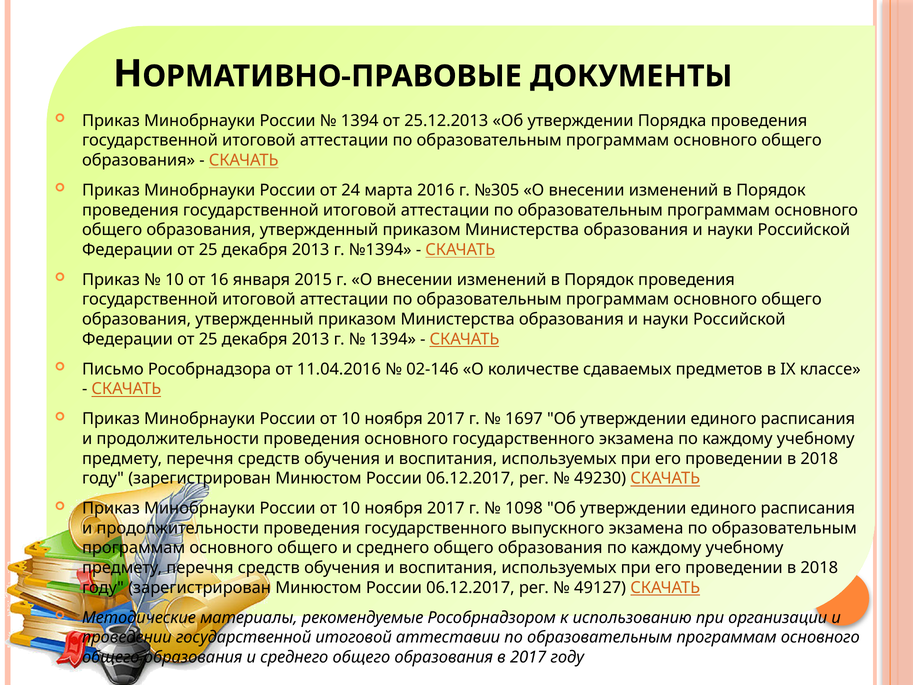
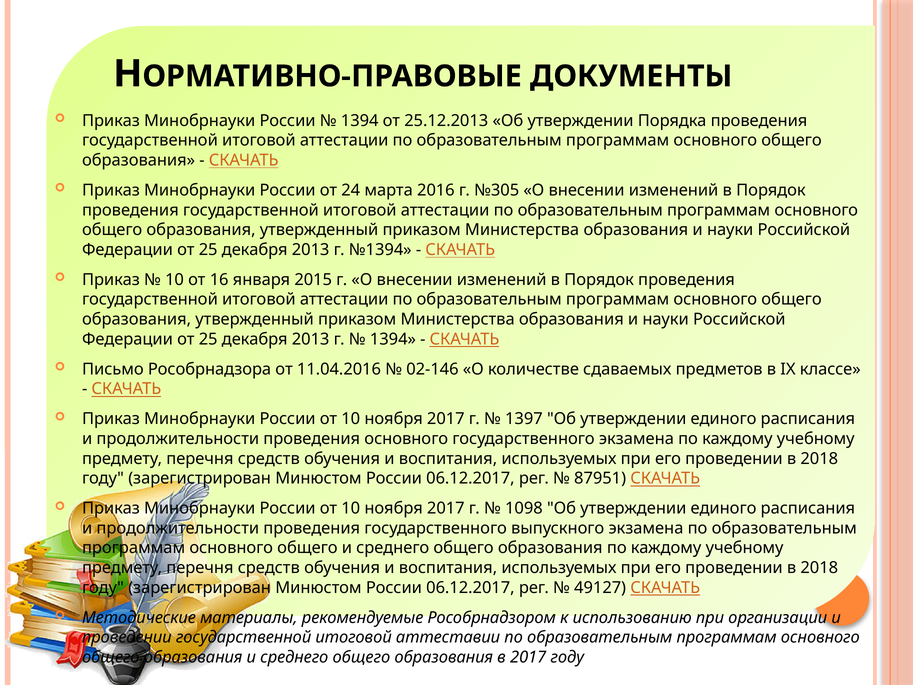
1697: 1697 -> 1397 (524, 419)
49230: 49230 -> 87951 (600, 478)
